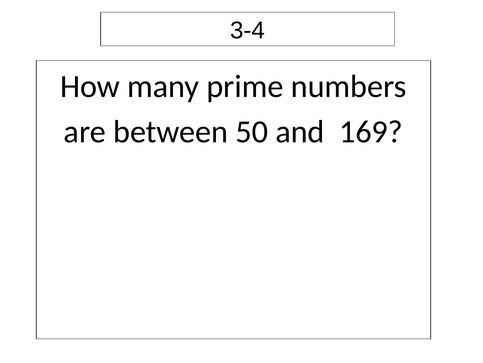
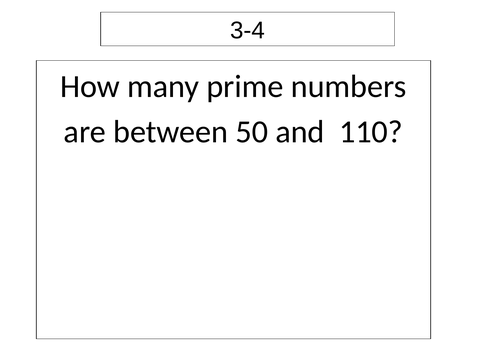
169: 169 -> 110 (371, 131)
